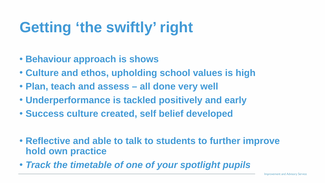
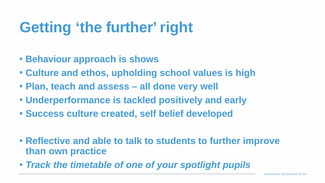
the swiftly: swiftly -> further (132, 27)
hold: hold -> than (36, 151)
